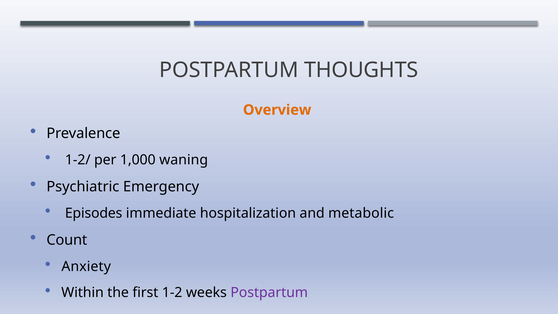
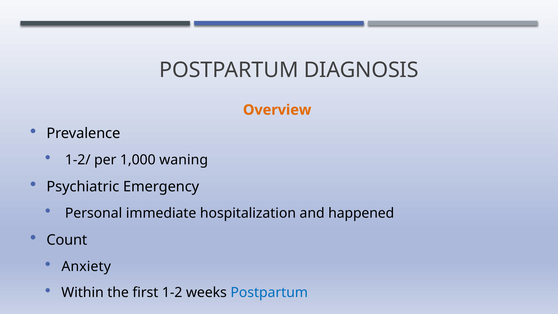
THOUGHTS: THOUGHTS -> DIAGNOSIS (361, 70)
Episodes: Episodes -> Personal (94, 213)
metabolic: metabolic -> happened (361, 213)
Postpartum colour: purple -> blue (269, 293)
